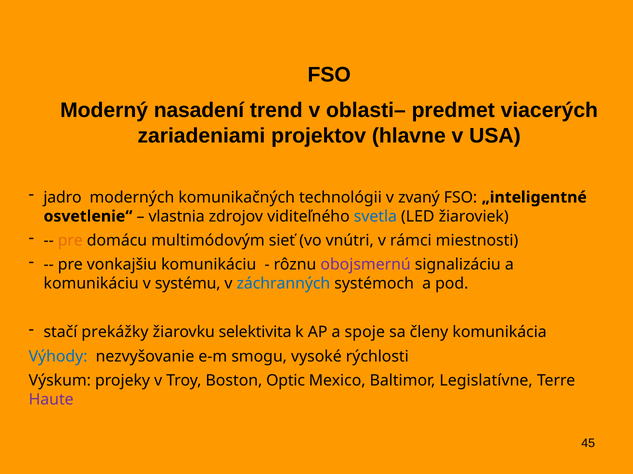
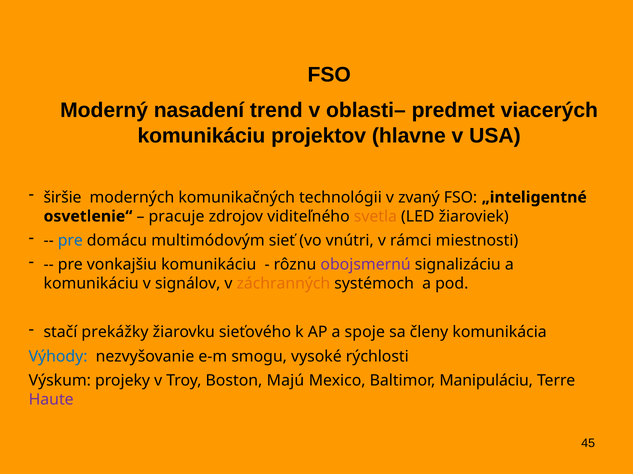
zariadeniami: zariadeniami -> komunikáciu (201, 136)
jadro: jadro -> širšie (63, 198)
vlastnia: vlastnia -> pracuje (177, 217)
svetla colour: blue -> orange (375, 217)
pre colour: orange -> blue (70, 241)
systému: systému -> signálov (188, 284)
záchranných colour: blue -> orange (283, 284)
selektivita: selektivita -> sieťového (255, 333)
Optic: Optic -> Majú (285, 381)
Legislatívne: Legislatívne -> Manipuláciu (486, 381)
